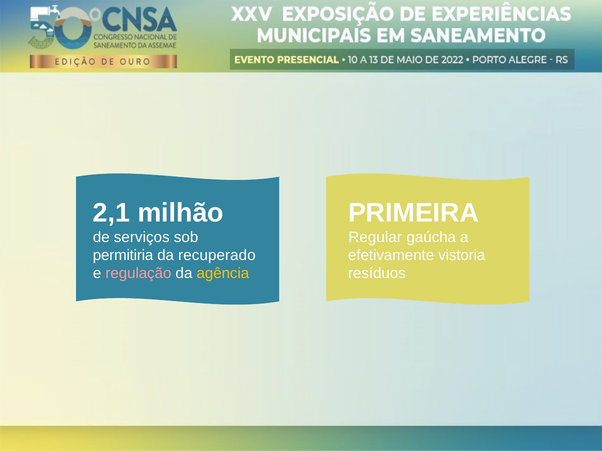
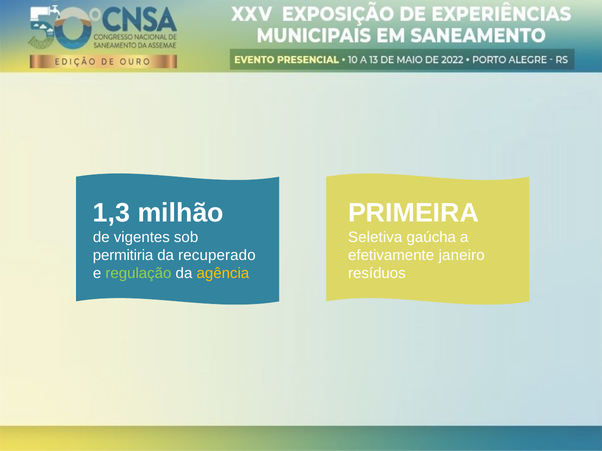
2,1: 2,1 -> 1,3 (112, 213)
serviços: serviços -> vigentes (142, 238)
Regular: Regular -> Seletiva (375, 238)
vistoria: vistoria -> janeiro (462, 256)
regulação colour: pink -> light green (138, 274)
